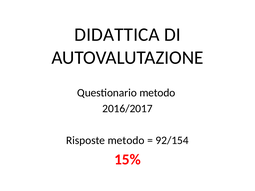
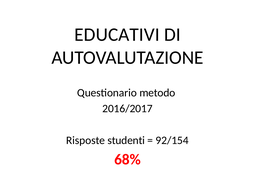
DIDATTICA: DIDATTICA -> EDUCATIVI (117, 35)
Risposte metodo: metodo -> studenti (126, 140)
15%: 15% -> 68% (128, 160)
